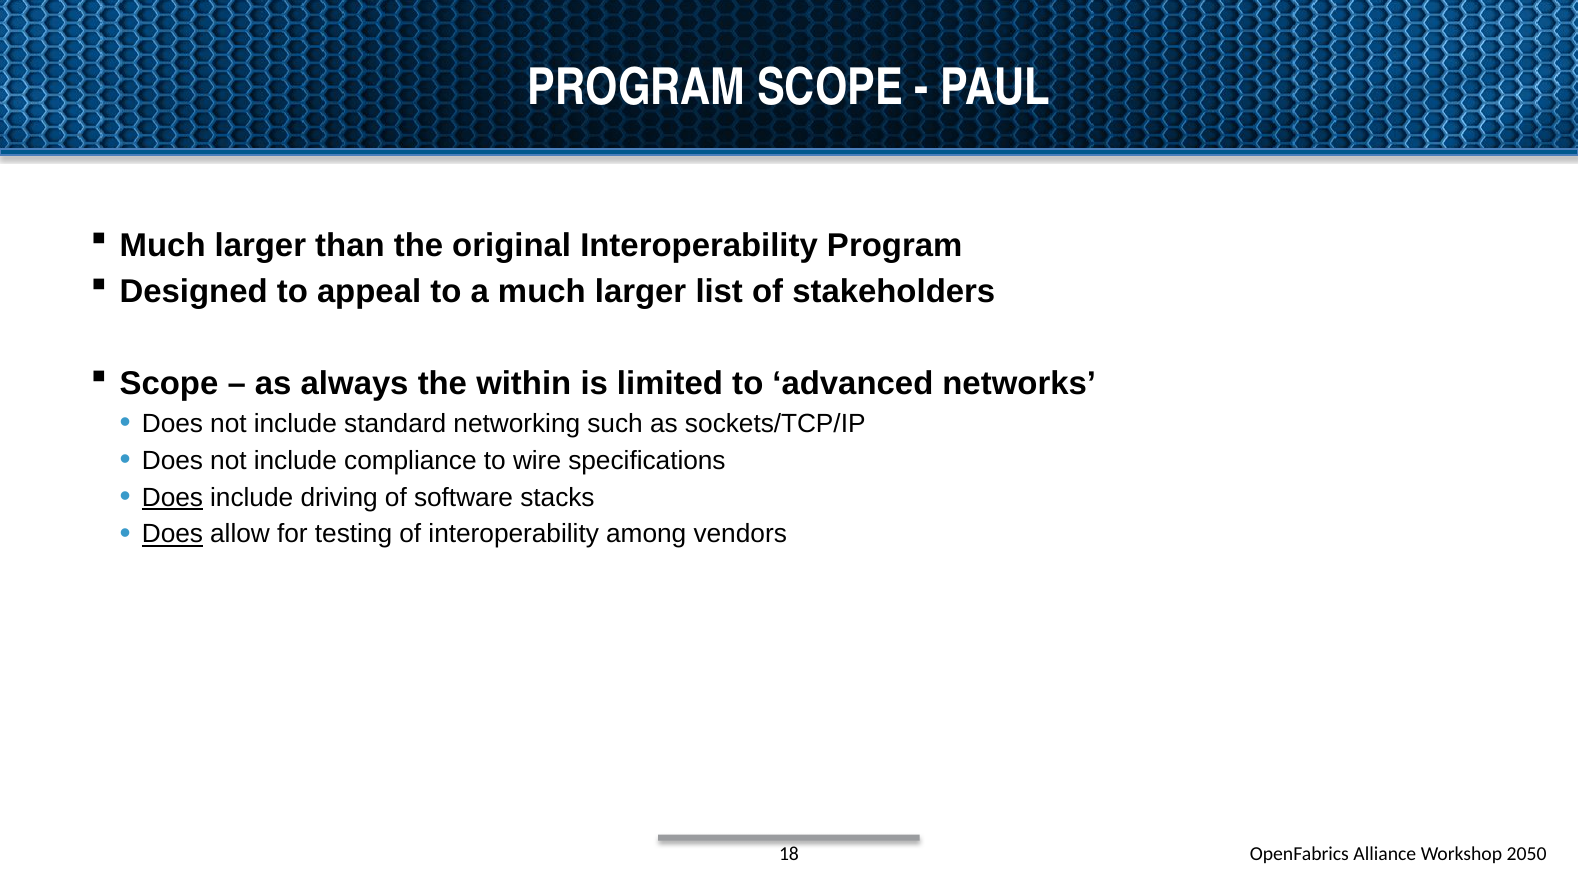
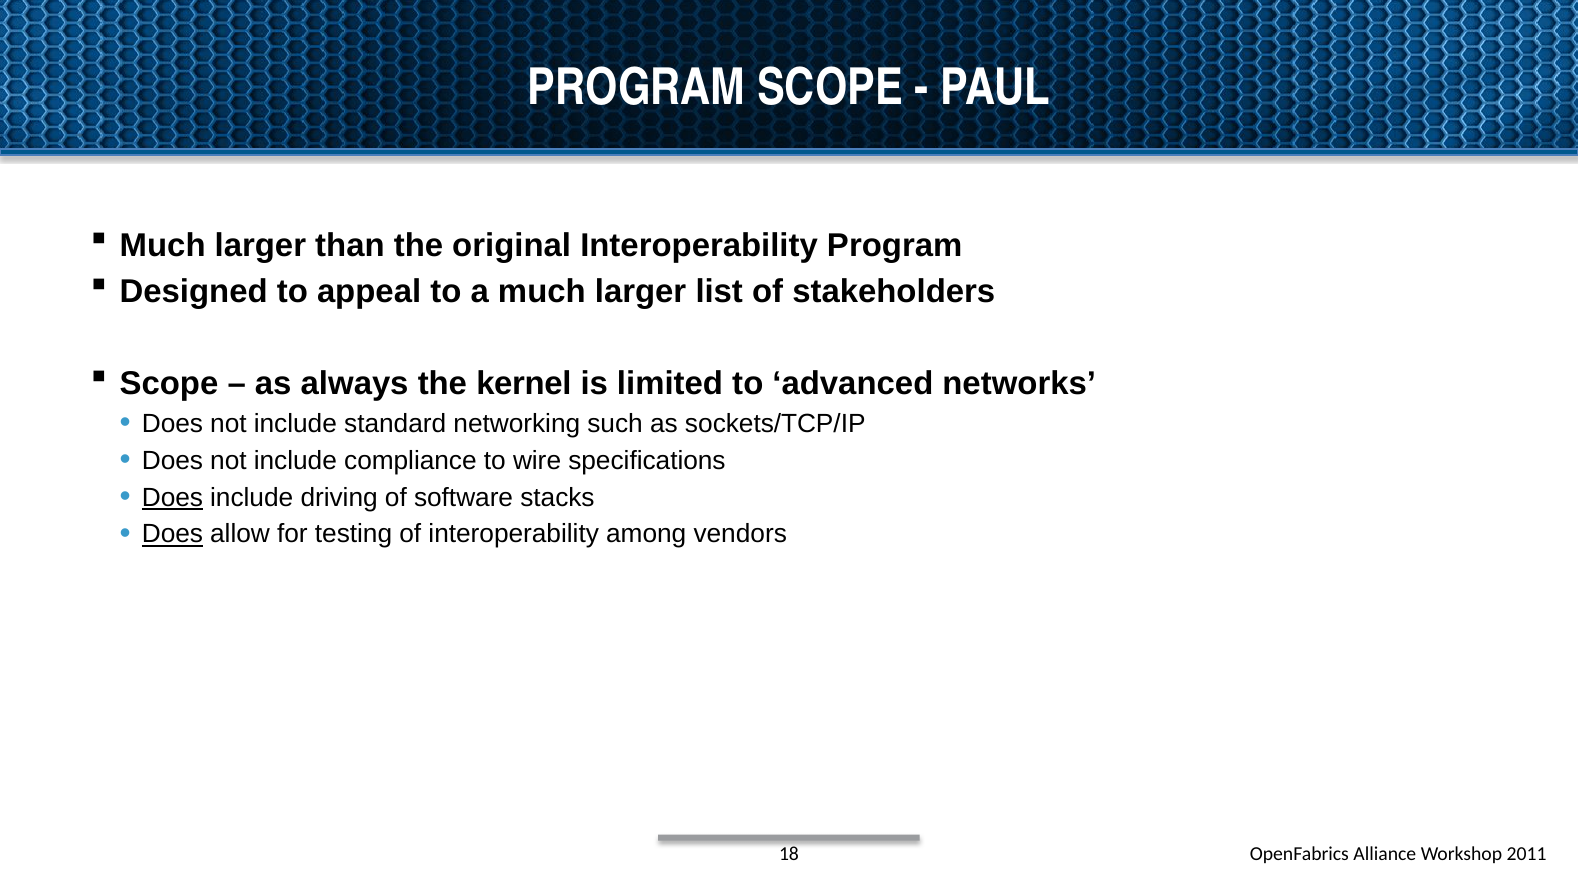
within: within -> kernel (524, 383)
2050: 2050 -> 2011 (1527, 853)
